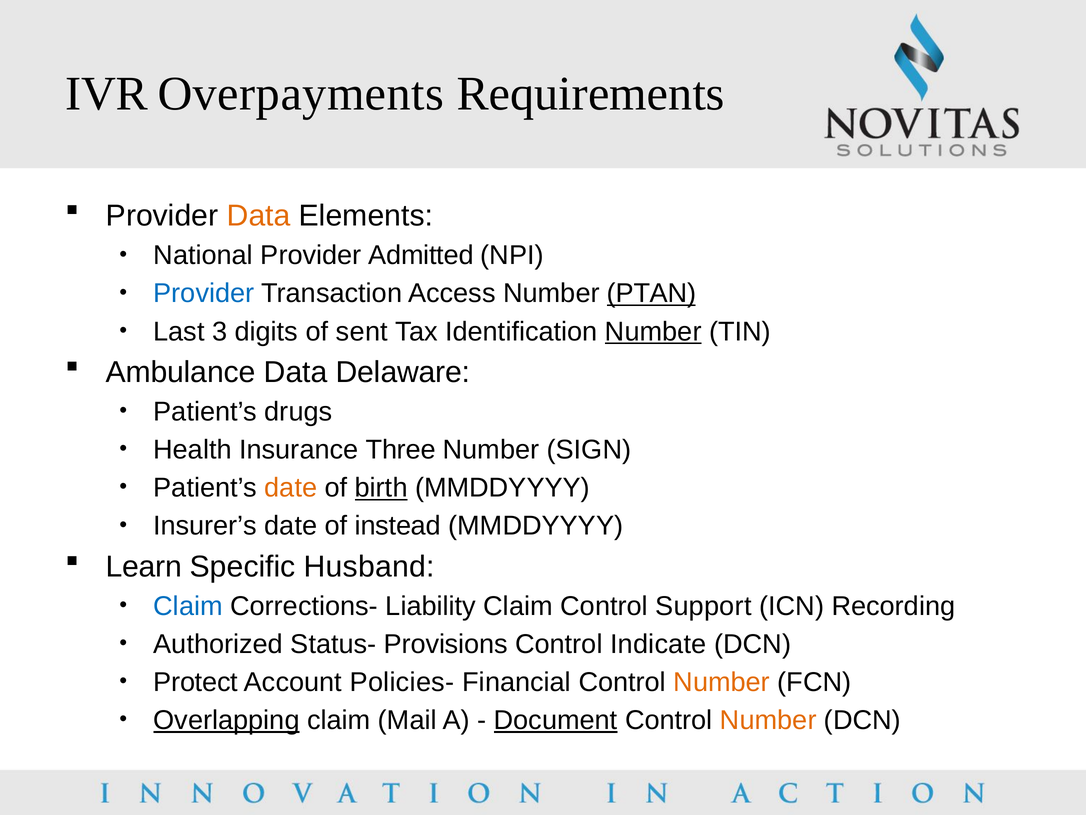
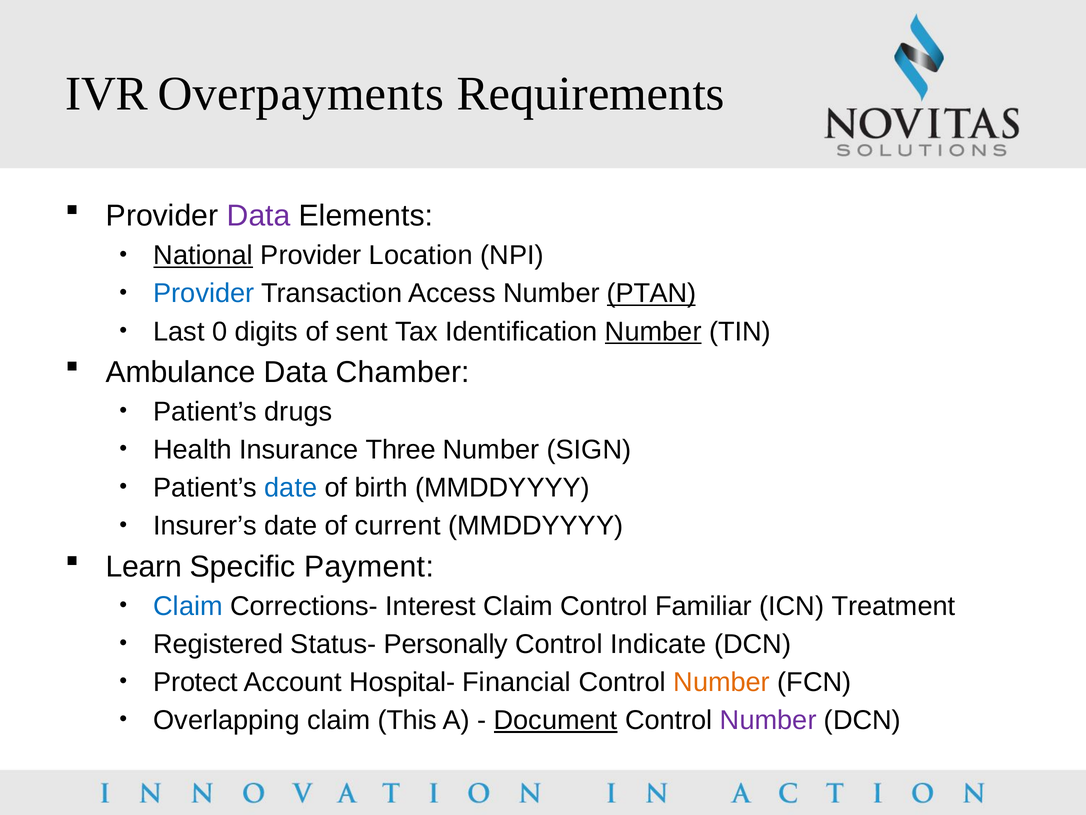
Data colour: orange -> purple (259, 216)
National underline: none -> present (203, 255)
Admitted: Admitted -> Location (421, 255)
3: 3 -> 0 (220, 331)
Delaware: Delaware -> Chamber (403, 372)
date colour: orange -> blue (291, 488)
birth underline: present -> none (381, 488)
instead: instead -> current (398, 526)
Husband: Husband -> Payment (369, 566)
Liability: Liability -> Interest (431, 606)
Support: Support -> Familiar (704, 606)
Recording: Recording -> Treatment (893, 606)
Authorized: Authorized -> Registered (218, 644)
Provisions: Provisions -> Personally (446, 644)
Policies-: Policies- -> Hospital- (402, 682)
Overlapping underline: present -> none (227, 720)
Mail: Mail -> This (407, 720)
Number colour: orange -> purple (768, 720)
